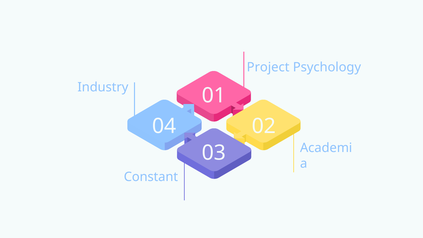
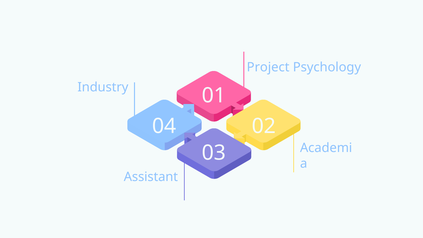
Constant: Constant -> Assistant (151, 177)
